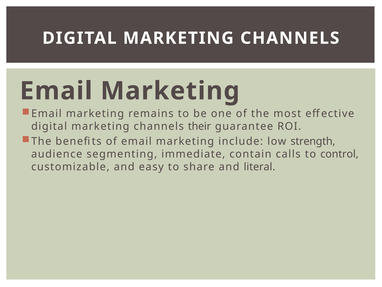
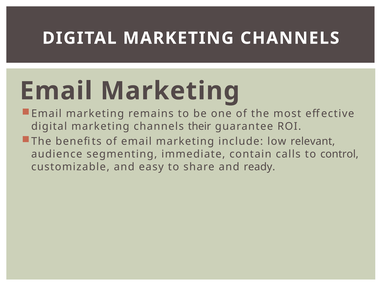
strength: strength -> relevant (313, 141)
literal: literal -> ready (259, 167)
